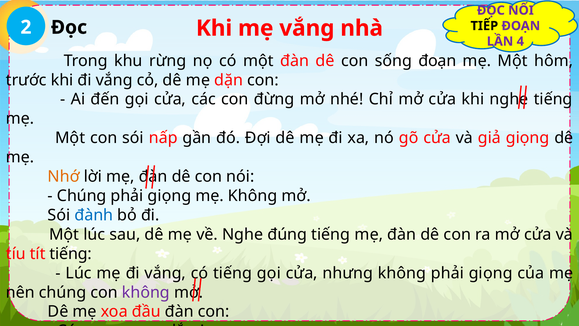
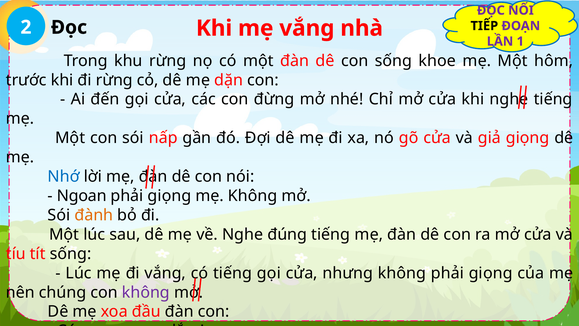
4: 4 -> 1 (520, 41)
sống đoạn: đoạn -> khoe (437, 61)
khi đi vắng: vắng -> rừng (114, 80)
Nhớ colour: orange -> blue (64, 176)
Chúng: Chúng -> Ngoan (82, 196)
đành colour: blue -> orange (94, 215)
tít tiếng: tiếng -> sống (71, 254)
